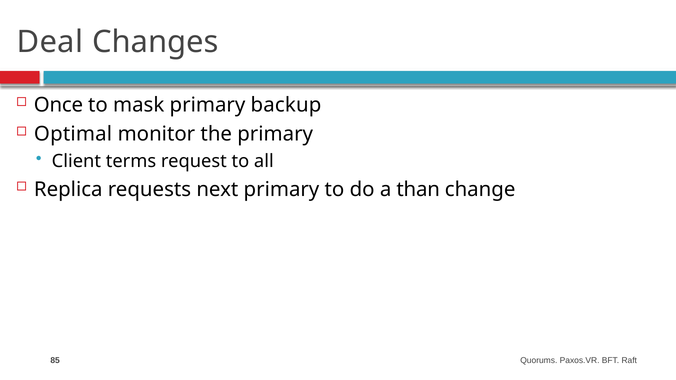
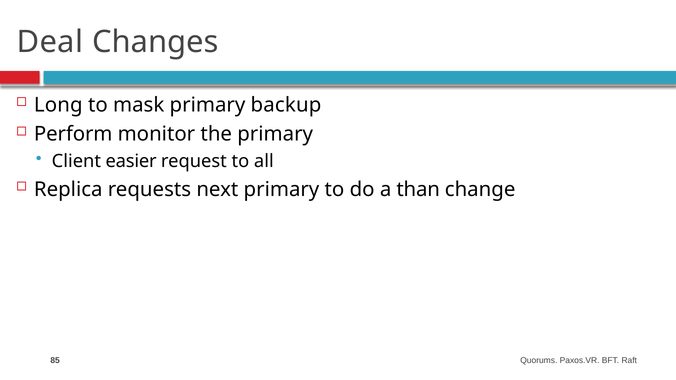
Once: Once -> Long (58, 105)
Optimal: Optimal -> Perform (73, 134)
terms: terms -> easier (131, 161)
